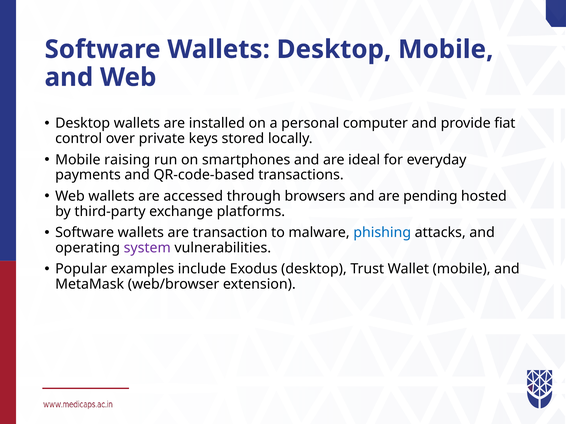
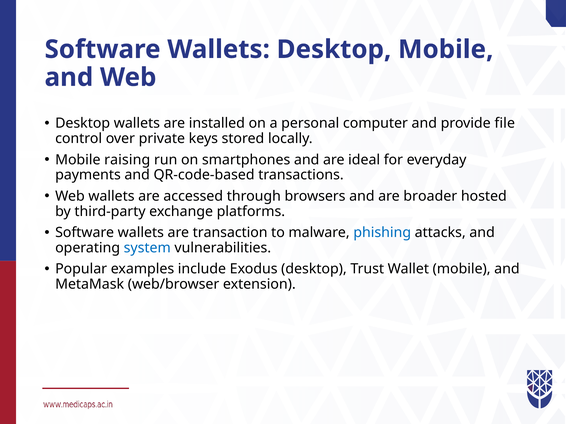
fiat: fiat -> file (505, 123)
pending: pending -> broader (430, 196)
system colour: purple -> blue (147, 248)
